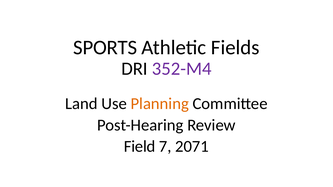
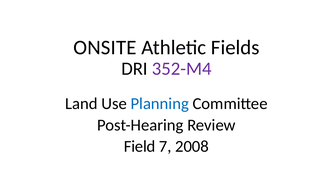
SPORTS: SPORTS -> ONSITE (105, 48)
Planning colour: orange -> blue (160, 104)
2071: 2071 -> 2008 (192, 147)
